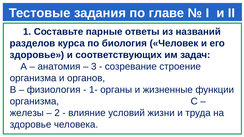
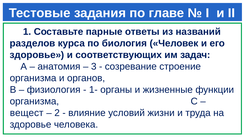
железы: железы -> вещест (27, 113)
